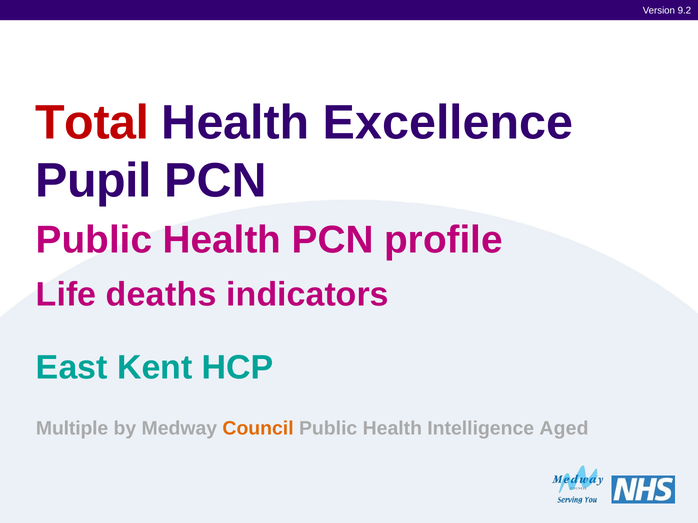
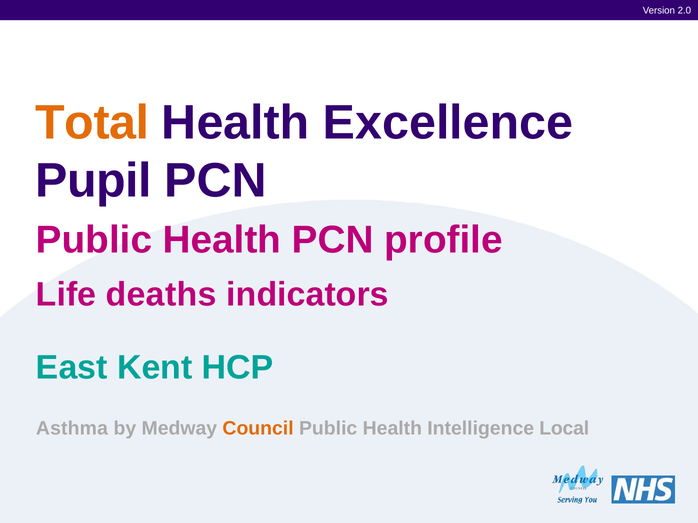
9.2: 9.2 -> 2.0 (684, 11)
Total colour: red -> orange (92, 123)
Multiple: Multiple -> Asthma (72, 429)
Aged: Aged -> Local (564, 429)
